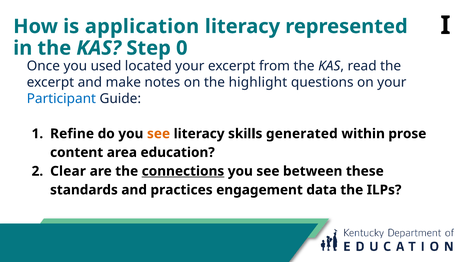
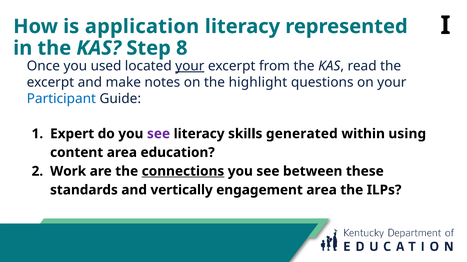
0: 0 -> 8 (182, 48)
your underline: none -> present (190, 66)
Refine: Refine -> Expert (72, 134)
see colour: orange -> purple (159, 134)
prose: prose -> using (407, 134)
Clear: Clear -> Work (68, 172)
practices: practices -> vertically (182, 190)
engagement data: data -> area (322, 190)
